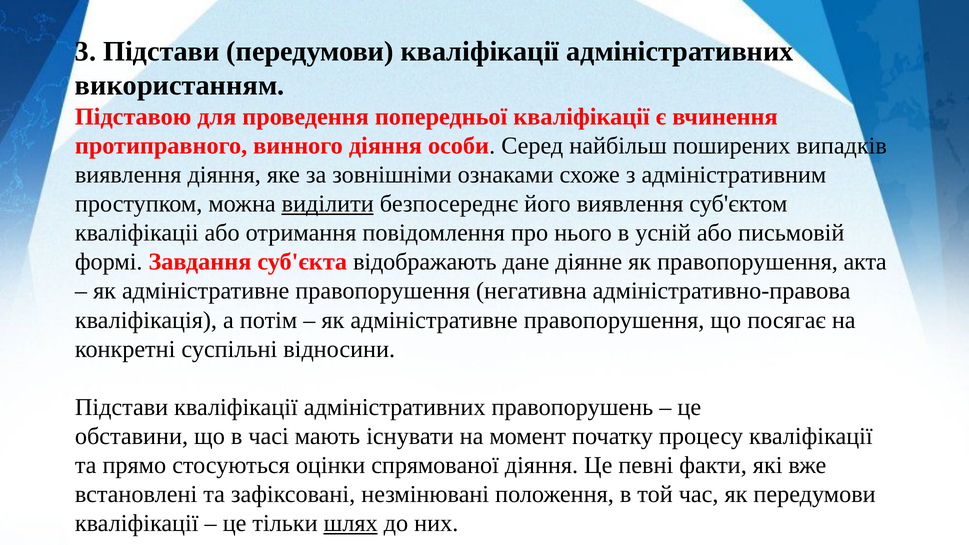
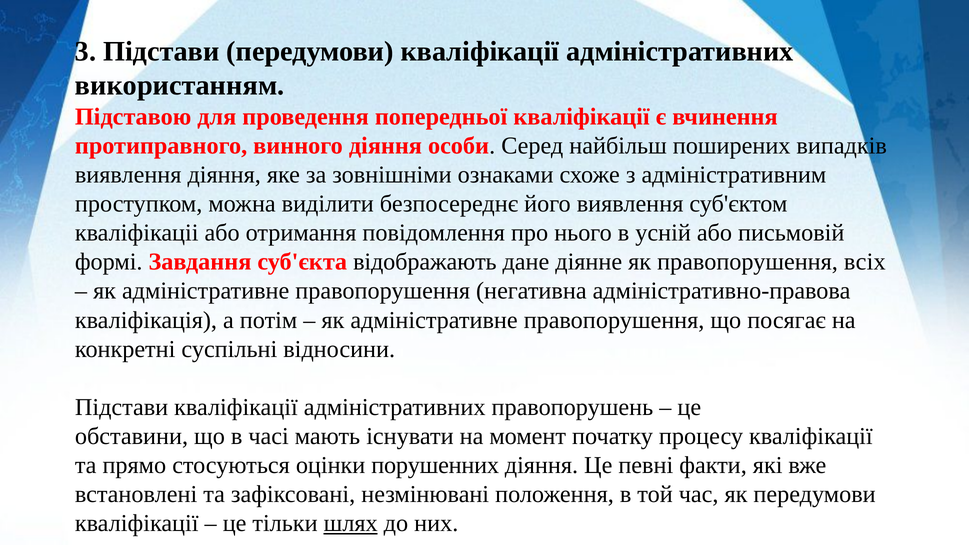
виділити underline: present -> none (328, 204)
акта: акта -> всіх (865, 262)
спрямованої: спрямованої -> порушенних (435, 465)
